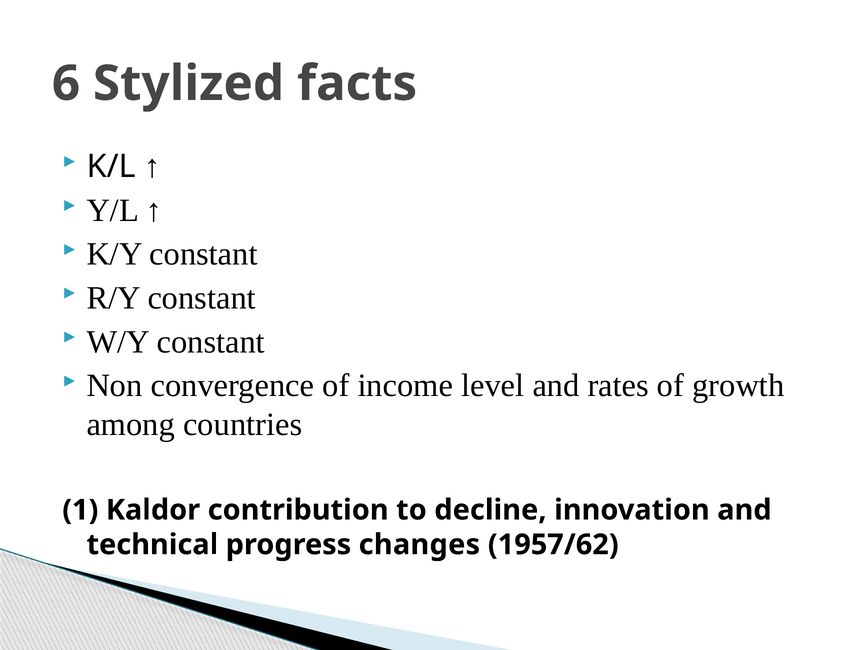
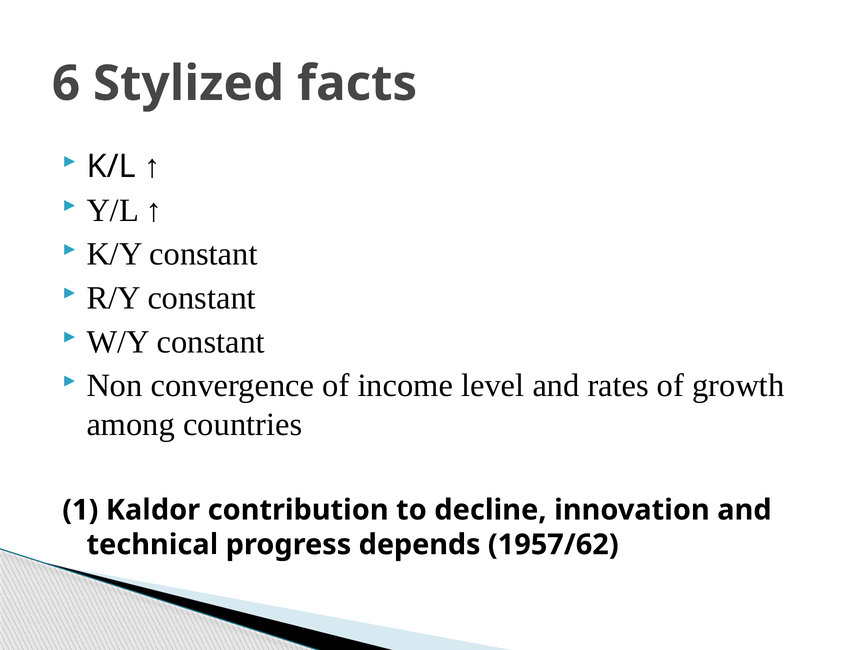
changes: changes -> depends (420, 545)
